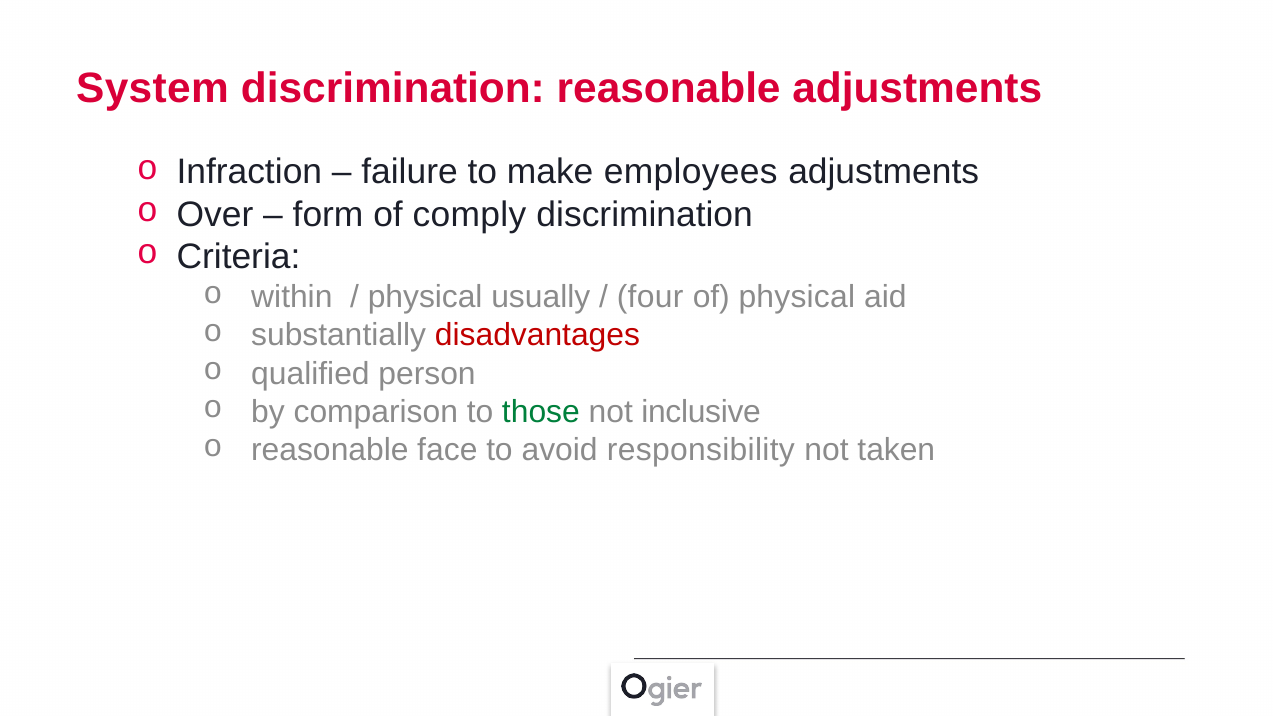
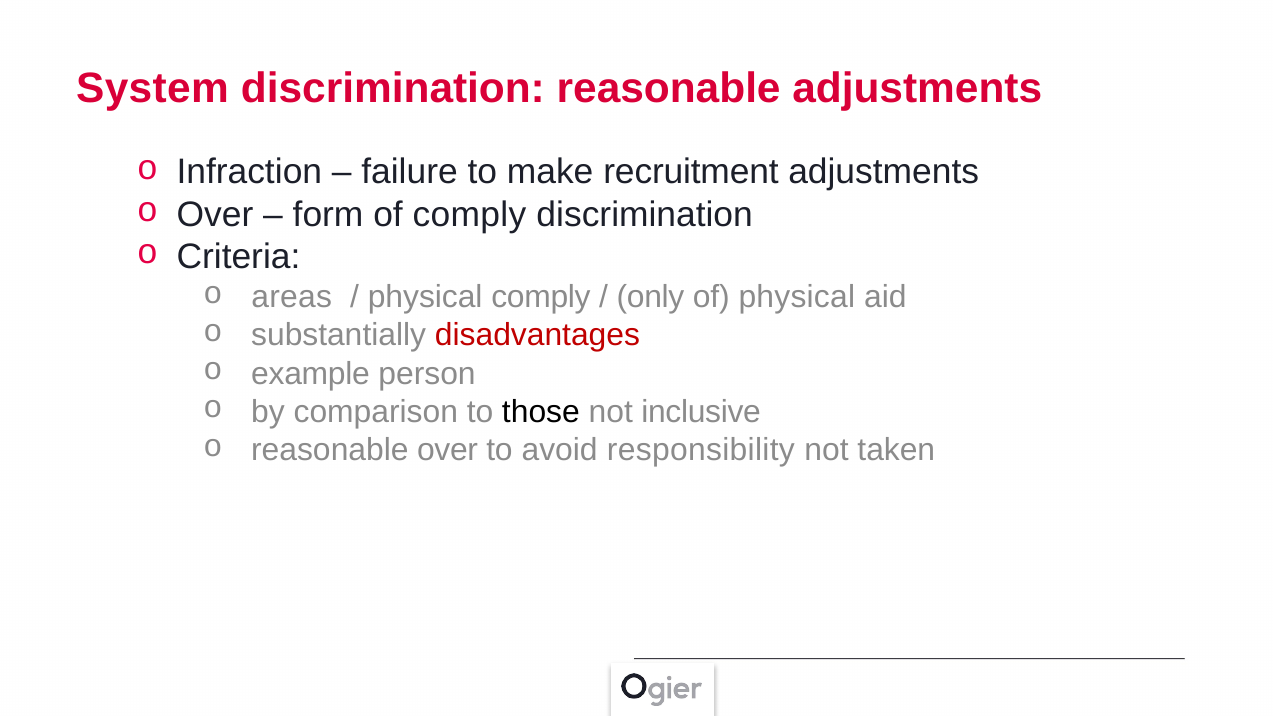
employees: employees -> recruitment (691, 172)
within: within -> areas (292, 297)
physical usually: usually -> comply (541, 297)
four: four -> only (650, 297)
qualified: qualified -> example (311, 374)
those colour: green -> black (541, 412)
reasonable face: face -> over (448, 450)
